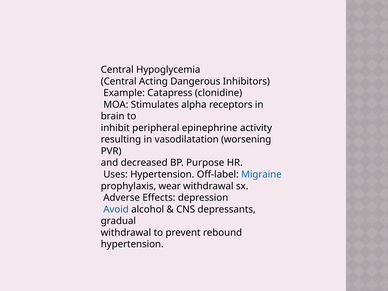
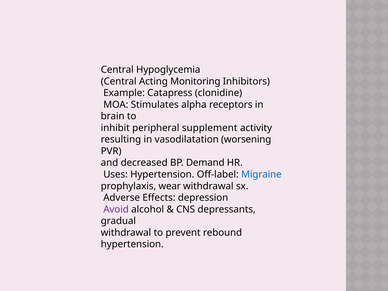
Dangerous: Dangerous -> Monitoring (195, 81)
epinephrine: epinephrine -> supplement (210, 128)
Purpose: Purpose -> Demand (205, 163)
Avoid colour: blue -> purple (116, 209)
